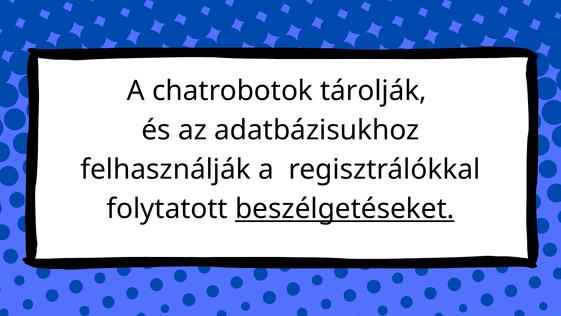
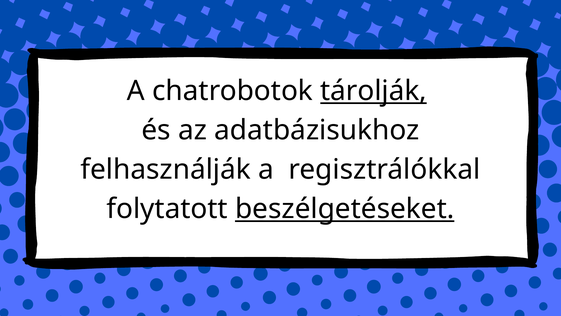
tárolják underline: none -> present (374, 91)
